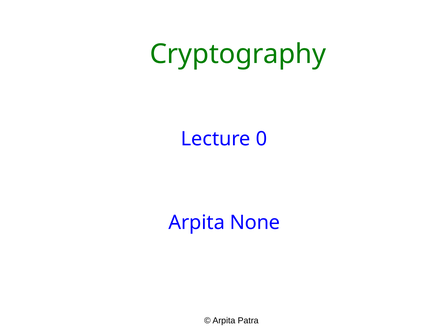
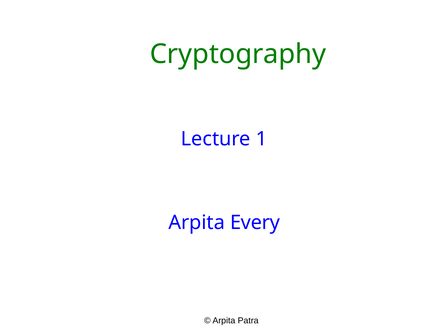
0: 0 -> 1 (261, 139)
None: None -> Every (255, 223)
